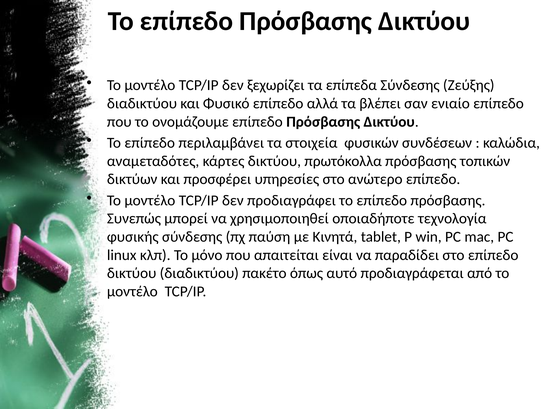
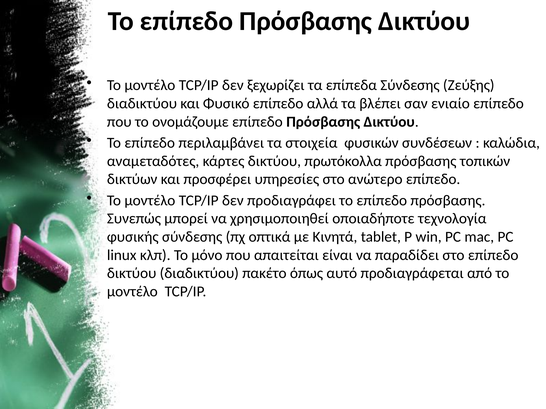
παύση: παύση -> οπτικά (269, 237)
